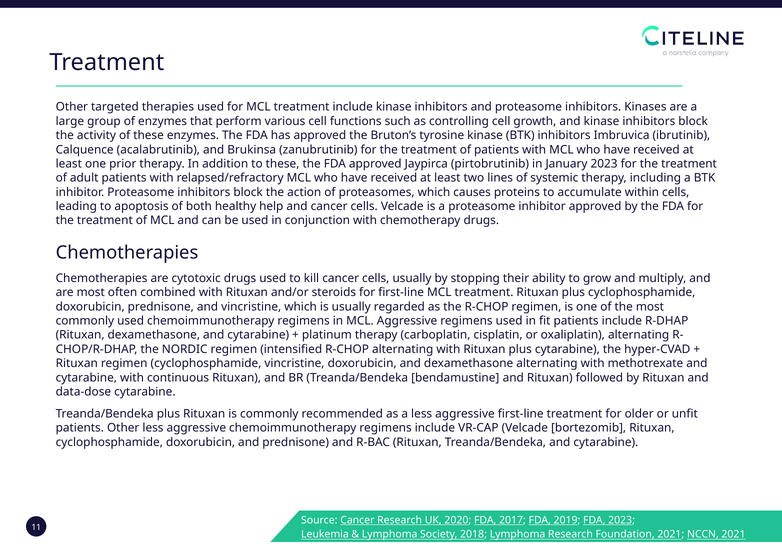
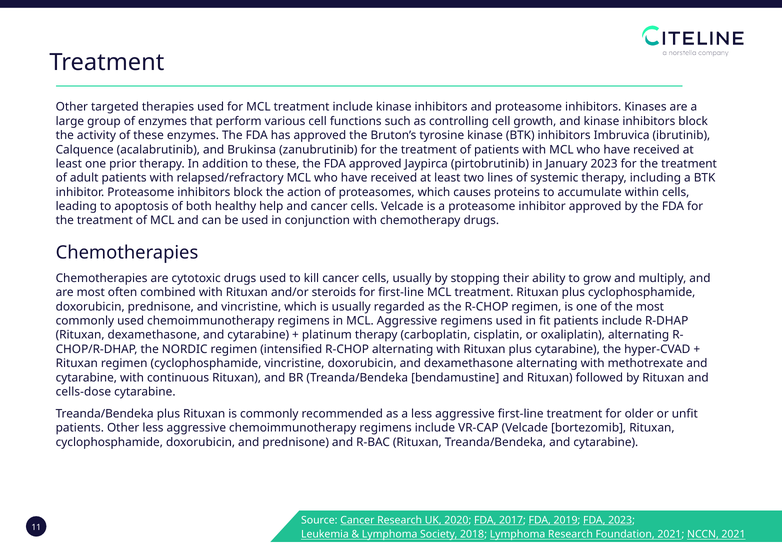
data-dose: data-dose -> cells-dose (83, 392)
